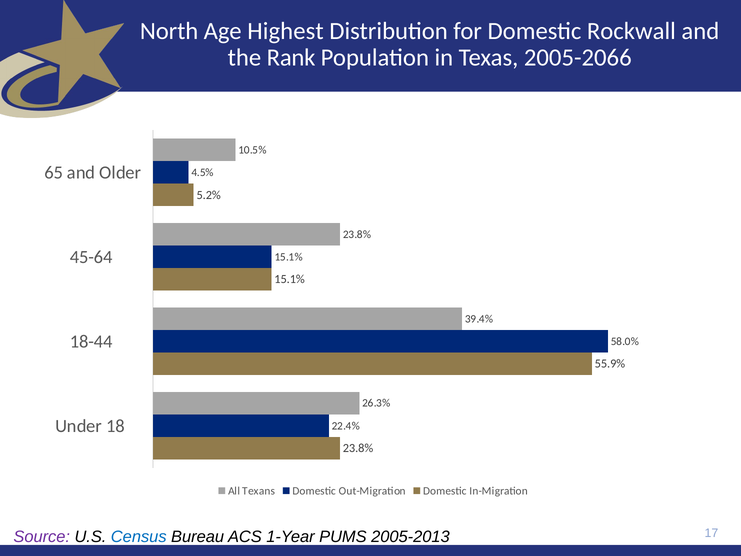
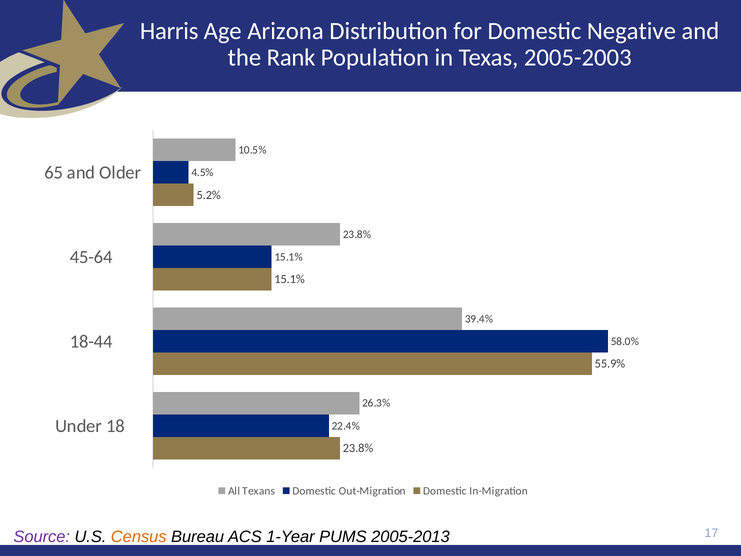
North: North -> Harris (169, 31)
Highest: Highest -> Arizona (285, 31)
Rockwall: Rockwall -> Negative (631, 31)
2005-2066: 2005-2066 -> 2005-2003 (578, 58)
Census colour: blue -> orange (139, 537)
